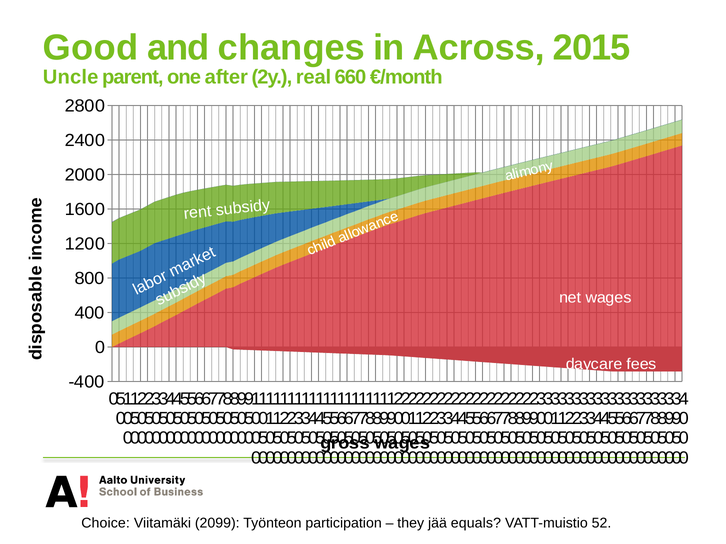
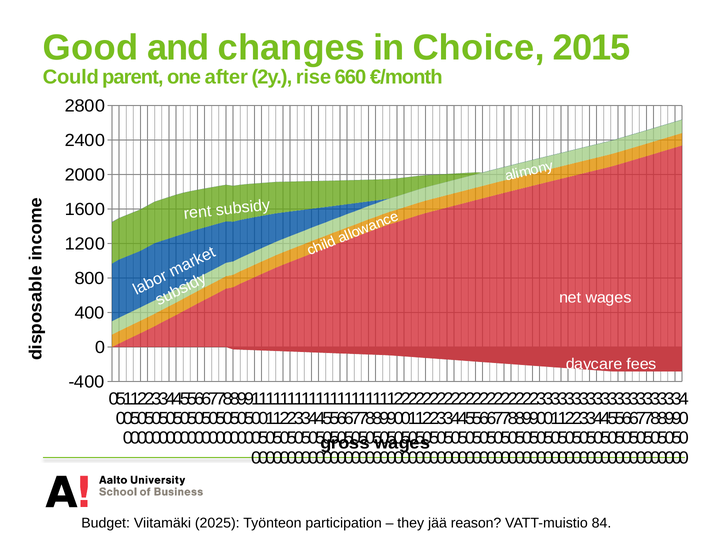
Across: Across -> Choice (479, 48)
Uncle: Uncle -> Could (71, 77)
real: real -> rise (313, 77)
Choice: Choice -> Budget (106, 524)
2099: 2099 -> 2025 (217, 524)
equals: equals -> reason (476, 524)
52: 52 -> 84 (602, 524)
